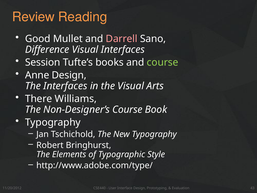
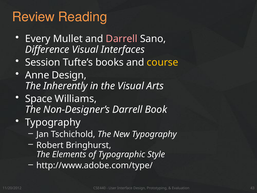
Good: Good -> Every (38, 39)
course colour: light green -> yellow (163, 62)
The Interfaces: Interfaces -> Inherently (65, 86)
There: There -> Space (39, 99)
Non-Designer’s Course: Course -> Darrell (127, 110)
